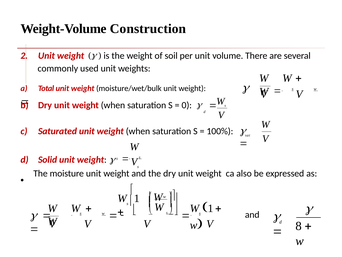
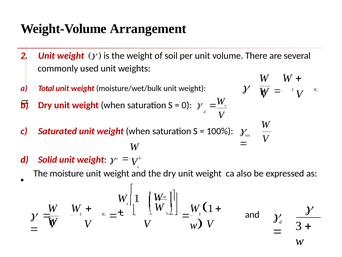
Construction: Construction -> Arrangement (148, 29)
8: 8 -> 3 (299, 226)
